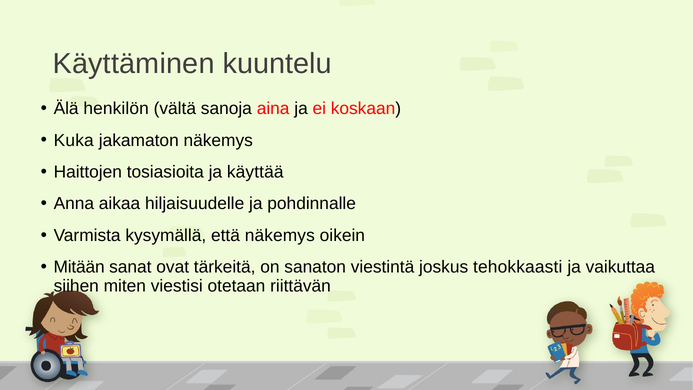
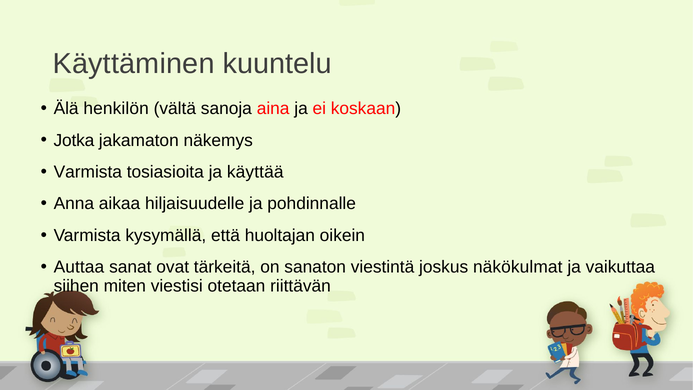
Kuka: Kuka -> Jotka (74, 140)
Haittojen: Haittojen -> Varmista (88, 172)
että näkemys: näkemys -> huoltajan (280, 235)
Mitään: Mitään -> Auttaa (79, 267)
tehokkaasti: tehokkaasti -> näkökulmat (518, 267)
